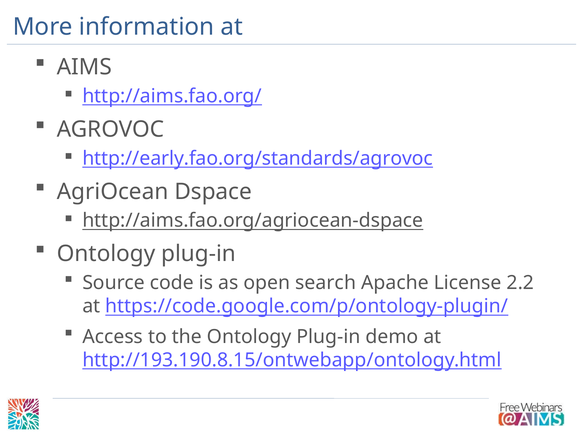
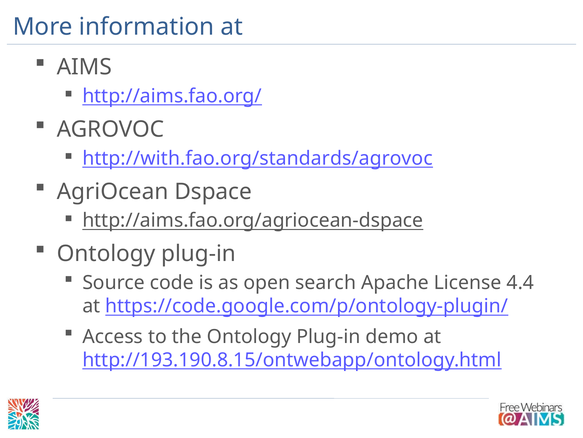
http://early.fao.org/standards/agrovoc: http://early.fao.org/standards/agrovoc -> http://with.fao.org/standards/agrovoc (258, 158)
2.2: 2.2 -> 4.4 (520, 282)
